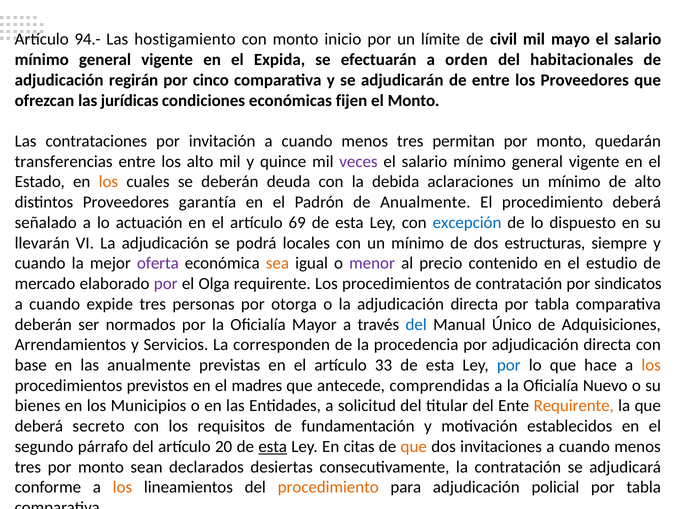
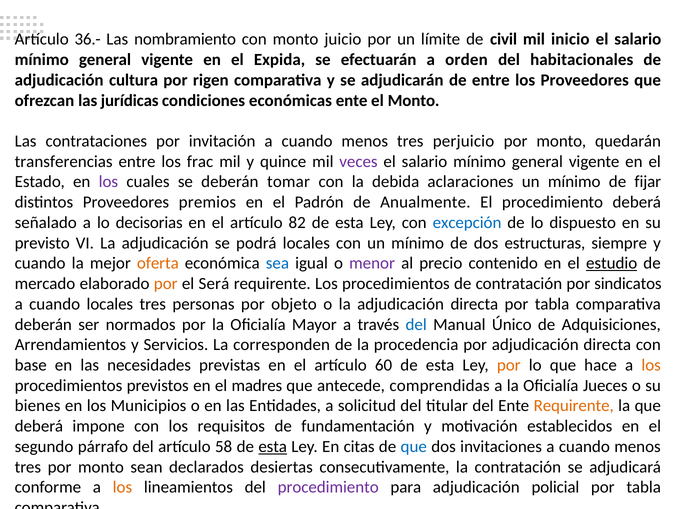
94.-: 94.- -> 36.- (88, 39)
hostigamiento: hostigamiento -> nombramiento (185, 39)
inicio: inicio -> juicio (343, 39)
mayo: mayo -> inicio (570, 39)
regirán: regirán -> cultura (134, 80)
cinco: cinco -> rigen (211, 80)
económicas fijen: fijen -> ente (352, 100)
permitan: permitan -> perjuicio (464, 141)
los alto: alto -> frac (200, 162)
los colour: orange -> purple (108, 182)
deuda: deuda -> tomar (288, 182)
de alto: alto -> fijar (648, 182)
garantía: garantía -> premios (207, 202)
actuación: actuación -> decisorias (149, 223)
69: 69 -> 82 (297, 223)
llevarán: llevarán -> previsto (42, 243)
oferta colour: purple -> orange (158, 263)
sea colour: orange -> blue (277, 263)
estudio underline: none -> present (612, 263)
por colour: purple -> orange (166, 284)
Olga: Olga -> Será (214, 284)
cuando expide: expide -> locales (110, 304)
otorga: otorga -> objeto (294, 304)
las anualmente: anualmente -> necesidades (149, 365)
33: 33 -> 60 (384, 365)
por colour: blue -> orange (509, 365)
Nuevo: Nuevo -> Jueces (605, 386)
secreto: secreto -> impone (99, 426)
20: 20 -> 58 (224, 447)
que colour: orange -> blue (414, 447)
procedimiento colour: orange -> purple (328, 488)
